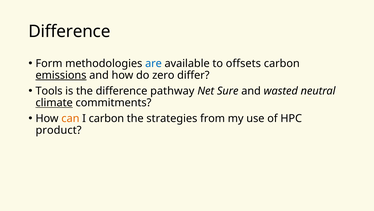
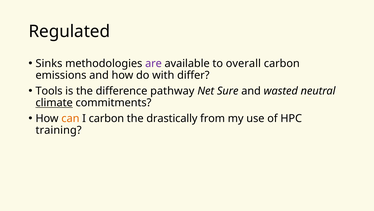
Difference: Difference -> Regulated (69, 31)
Form: Form -> Sinks (49, 63)
are colour: blue -> purple (153, 63)
offsets: offsets -> overall (243, 63)
emissions underline: present -> none (61, 75)
zero: zero -> with (163, 75)
strategies: strategies -> drastically (172, 118)
product: product -> training (59, 130)
